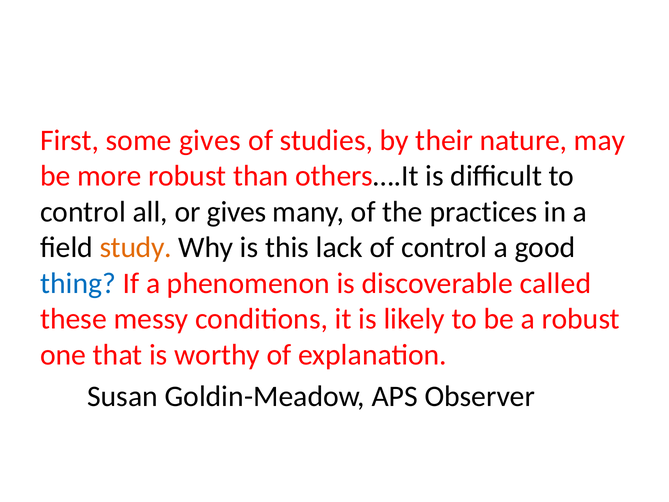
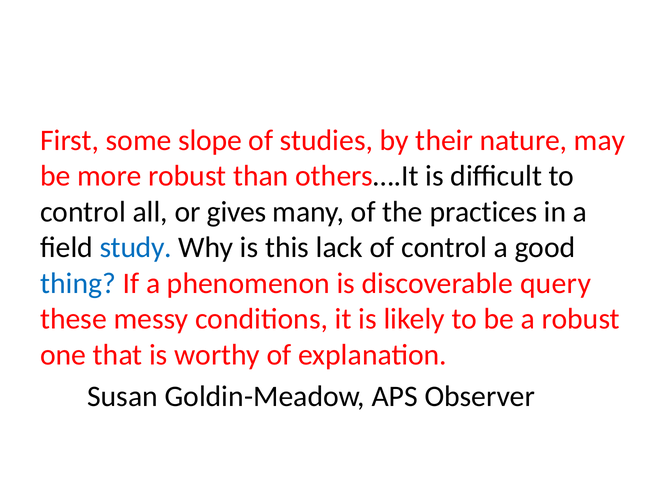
some gives: gives -> slope (210, 140)
study colour: orange -> blue (136, 248)
called: called -> query (556, 283)
